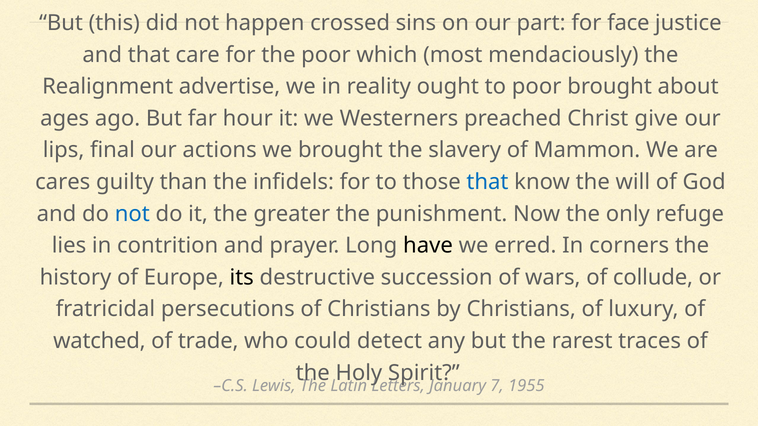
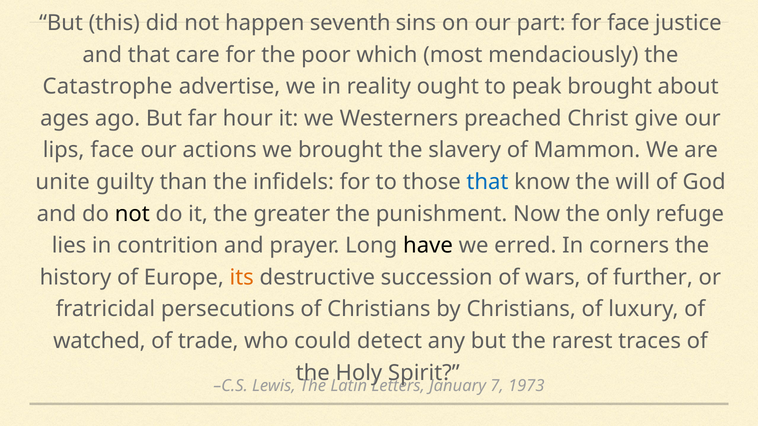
crossed: crossed -> seventh (350, 23)
Realignment: Realignment -> Catastrophe (108, 87)
to poor: poor -> peak (537, 87)
lips final: final -> face (112, 150)
cares: cares -> unite (63, 182)
not colour: blue -> black (132, 214)
its colour: black -> orange (242, 278)
collude: collude -> further (653, 278)
1955: 1955 -> 1973 (526, 386)
